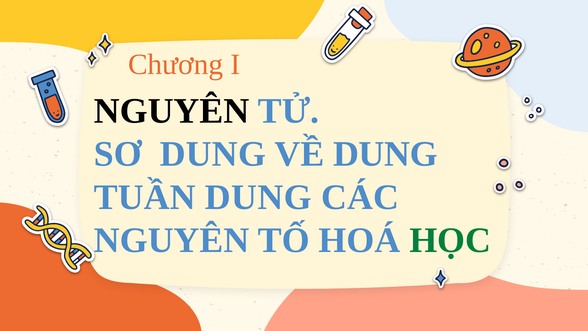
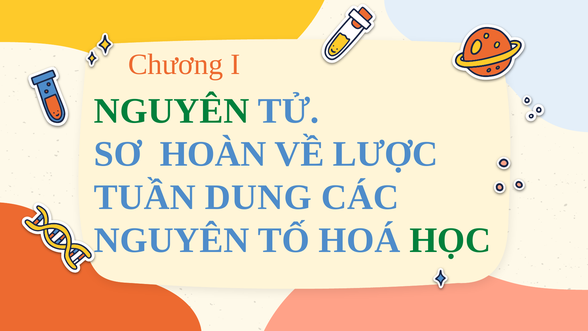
NGUYÊN colour: black -> green (172, 111)
SƠ DUNG: DUNG -> HOÀN (213, 154)
VỀ DUNG: DUNG -> LƯỢC (385, 154)
